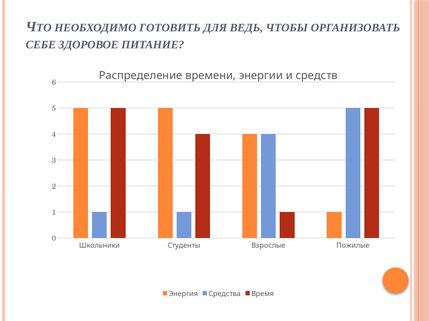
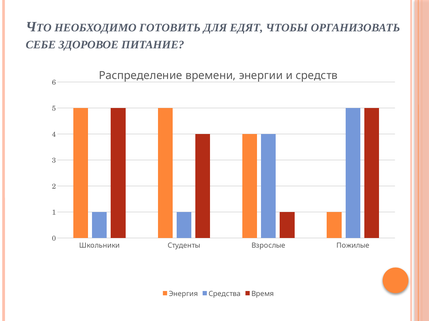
ВЕДЬ: ВЕДЬ -> ЕДЯТ (246, 28)
